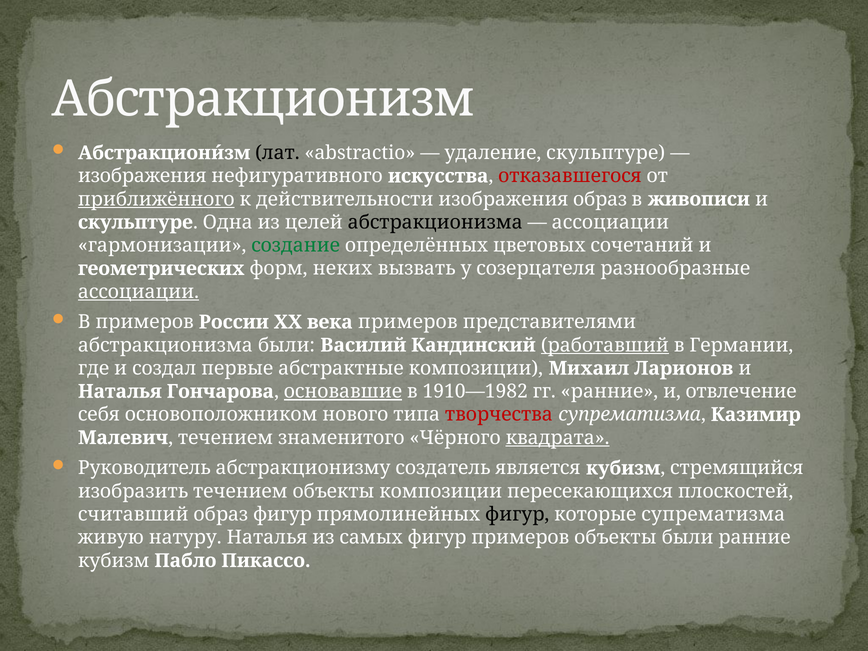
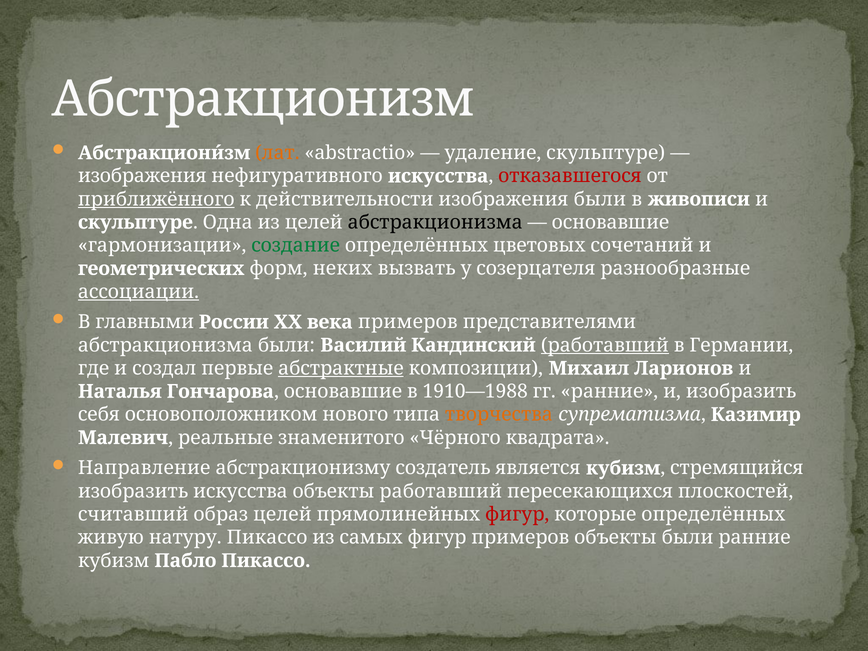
лат colour: black -> orange (277, 153)
изображения образ: образ -> были (600, 199)
ассоциации: ассоциации -> основавшие (610, 222)
В примеров: примеров -> главными (145, 322)
абстрактные underline: none -> present (341, 368)
основавшие underline: present -> none (343, 391)
1910—1982: 1910—1982 -> 1910—1988 (475, 391)
и отвлечение: отвлечение -> изобразить (741, 391)
творчества colour: red -> orange (499, 415)
Малевич течением: течением -> реальные (226, 438)
квадрата underline: present -> none (558, 438)
Руководитель: Руководитель -> Направление (144, 468)
изобразить течением: течением -> искусства (240, 491)
объекты композиции: композиции -> работавший (441, 491)
образ фигур: фигур -> целей (282, 514)
фигур colour: black -> red (517, 514)
которые супрематизма: супрематизма -> определённых (713, 514)
натуру Наталья: Наталья -> Пикассо (267, 538)
